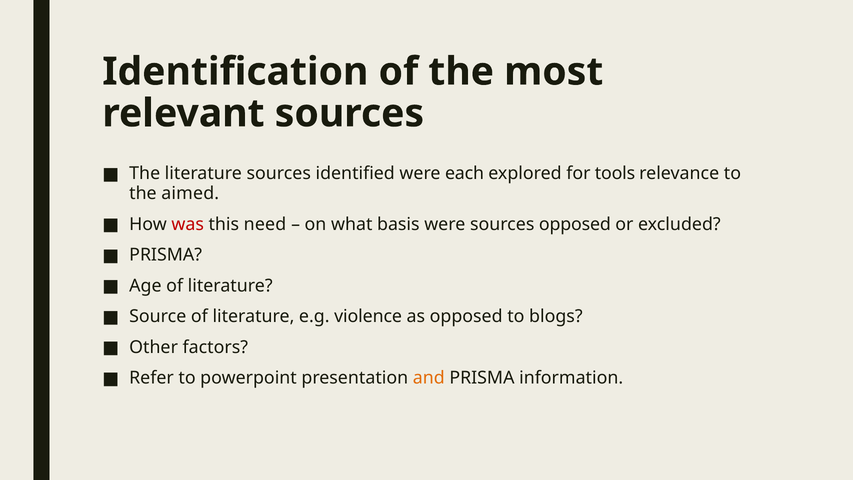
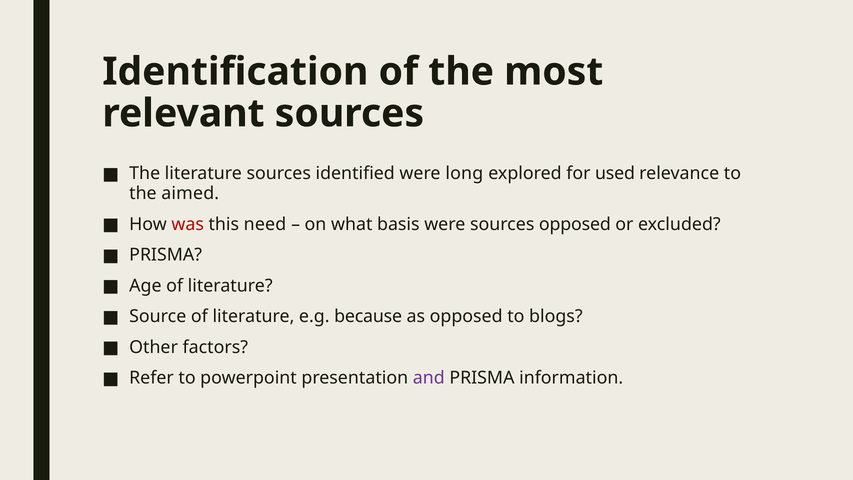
each: each -> long (464, 173)
tools: tools -> used (615, 173)
violence: violence -> because (368, 316)
and colour: orange -> purple (429, 378)
